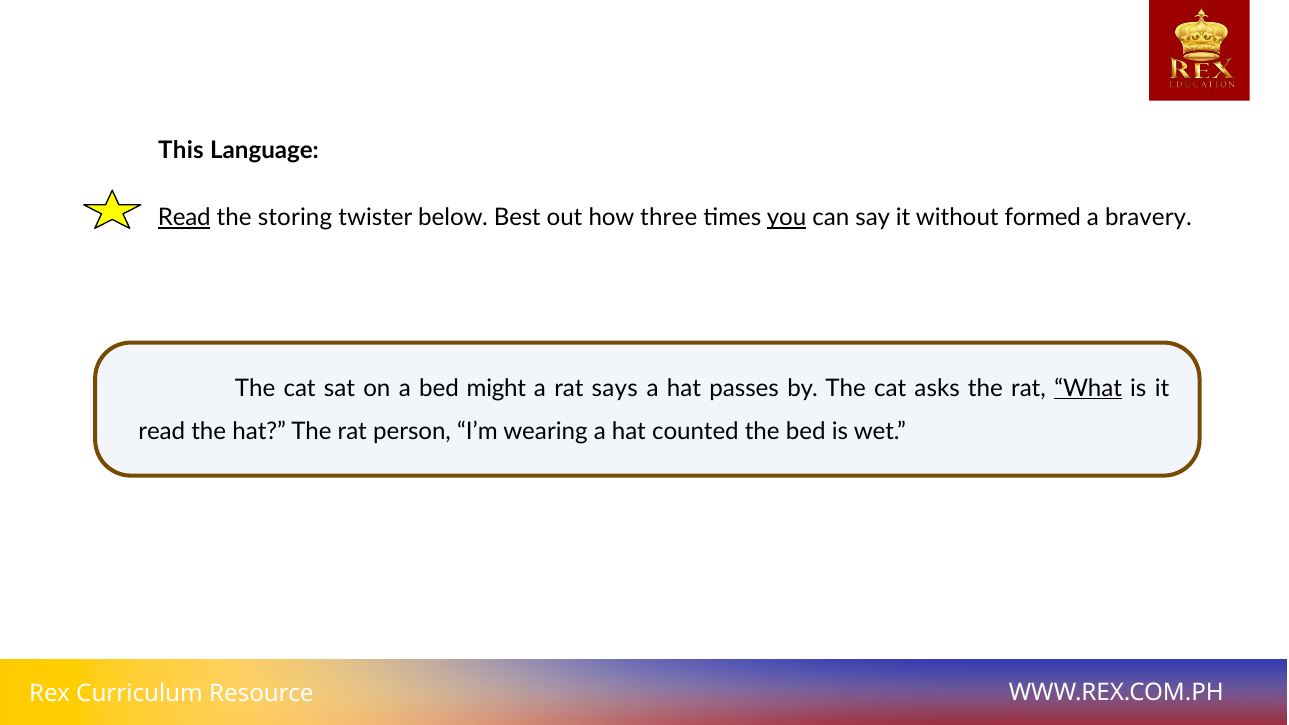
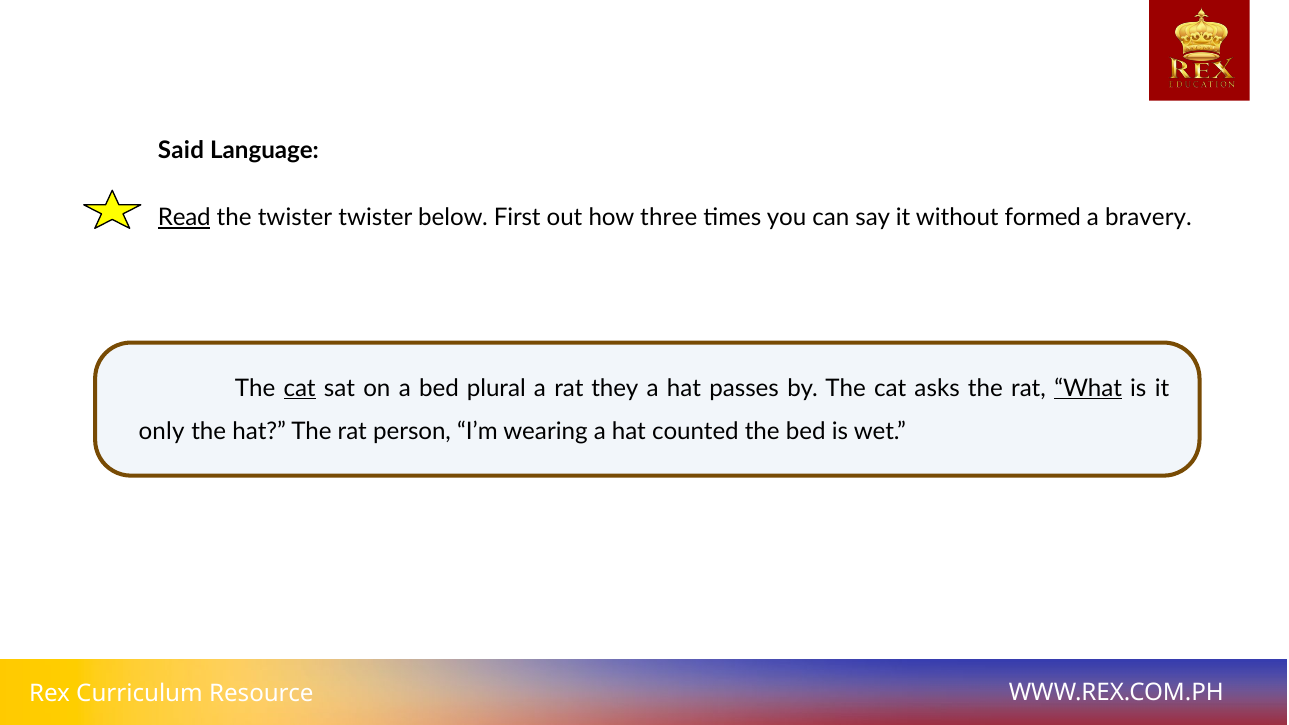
This: This -> Said (181, 151)
the storing: storing -> twister (295, 217)
Best: Best -> First (517, 217)
you underline: present -> none (787, 217)
cat underline: none -> present (300, 388)
might: might -> plural (496, 388)
says: says -> they (615, 388)
read: read -> only (162, 432)
